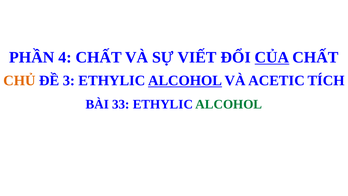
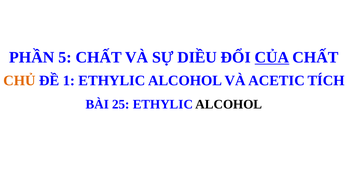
4: 4 -> 5 (65, 57)
VIẾT: VIẾT -> DIỀU (197, 57)
3: 3 -> 1 (69, 80)
ALCOHOL underline: present -> none (185, 80)
33: 33 -> 25 (121, 104)
ALCOHOL colour: green -> black (229, 104)
